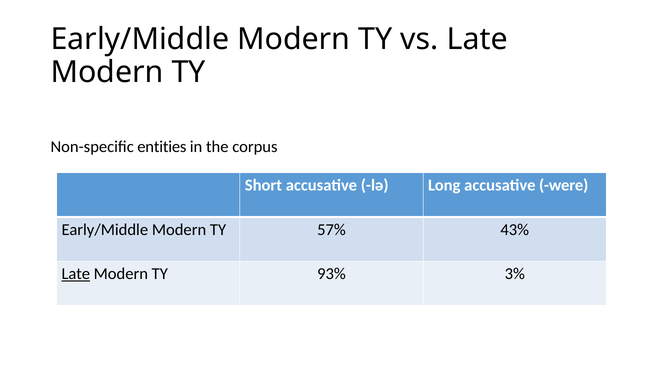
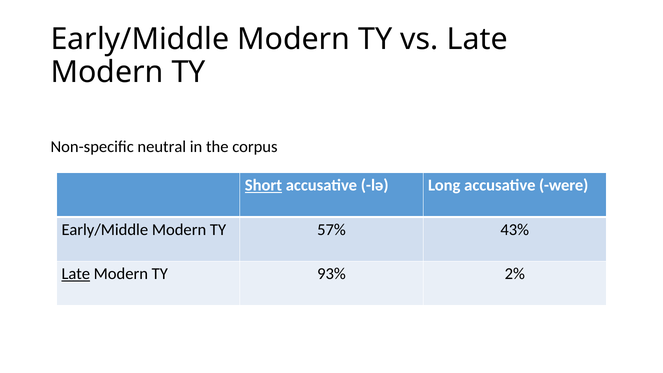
entities: entities -> neutral (162, 147)
Short underline: none -> present (263, 185)
3%: 3% -> 2% (515, 274)
